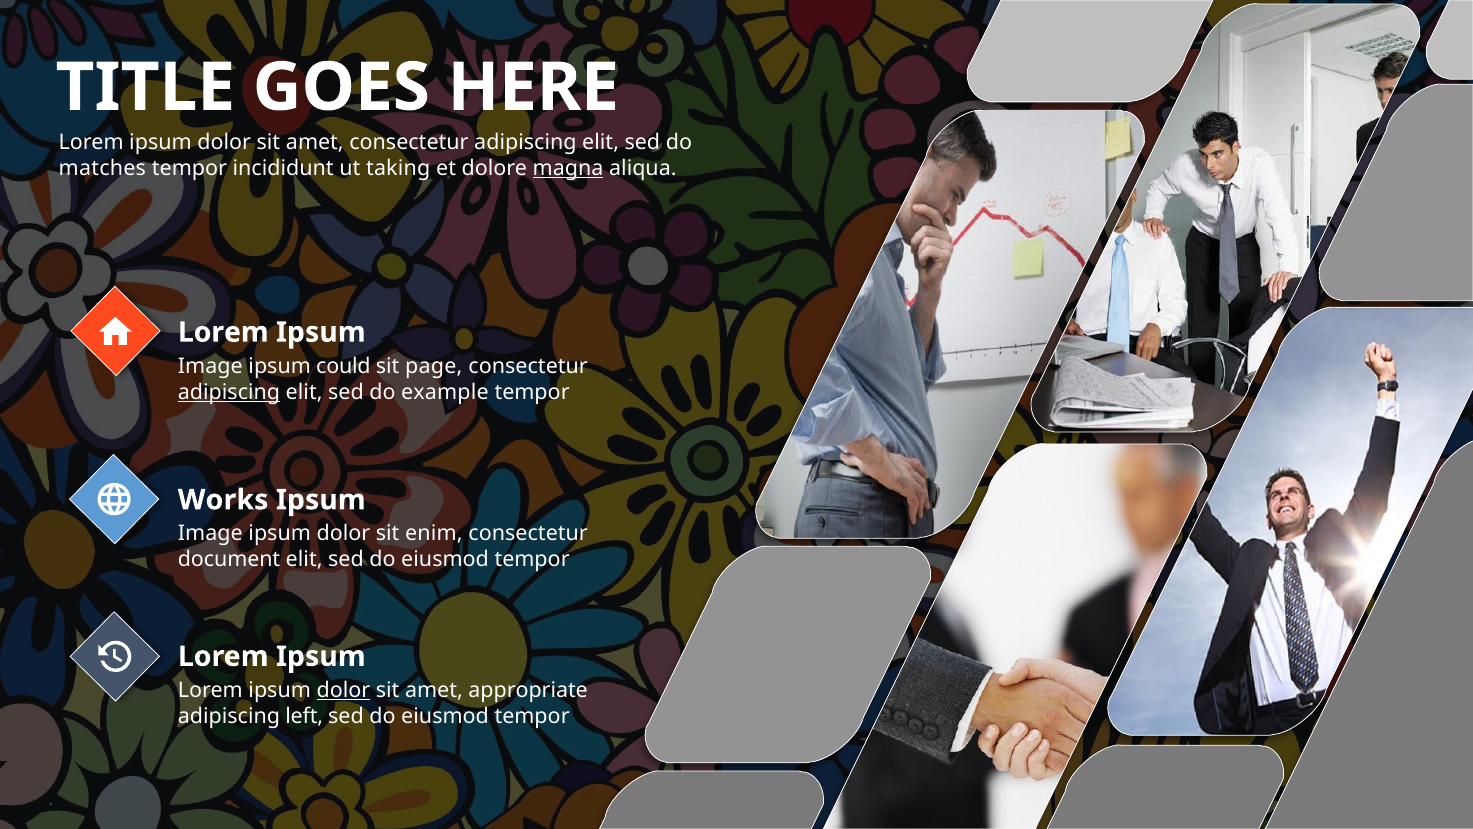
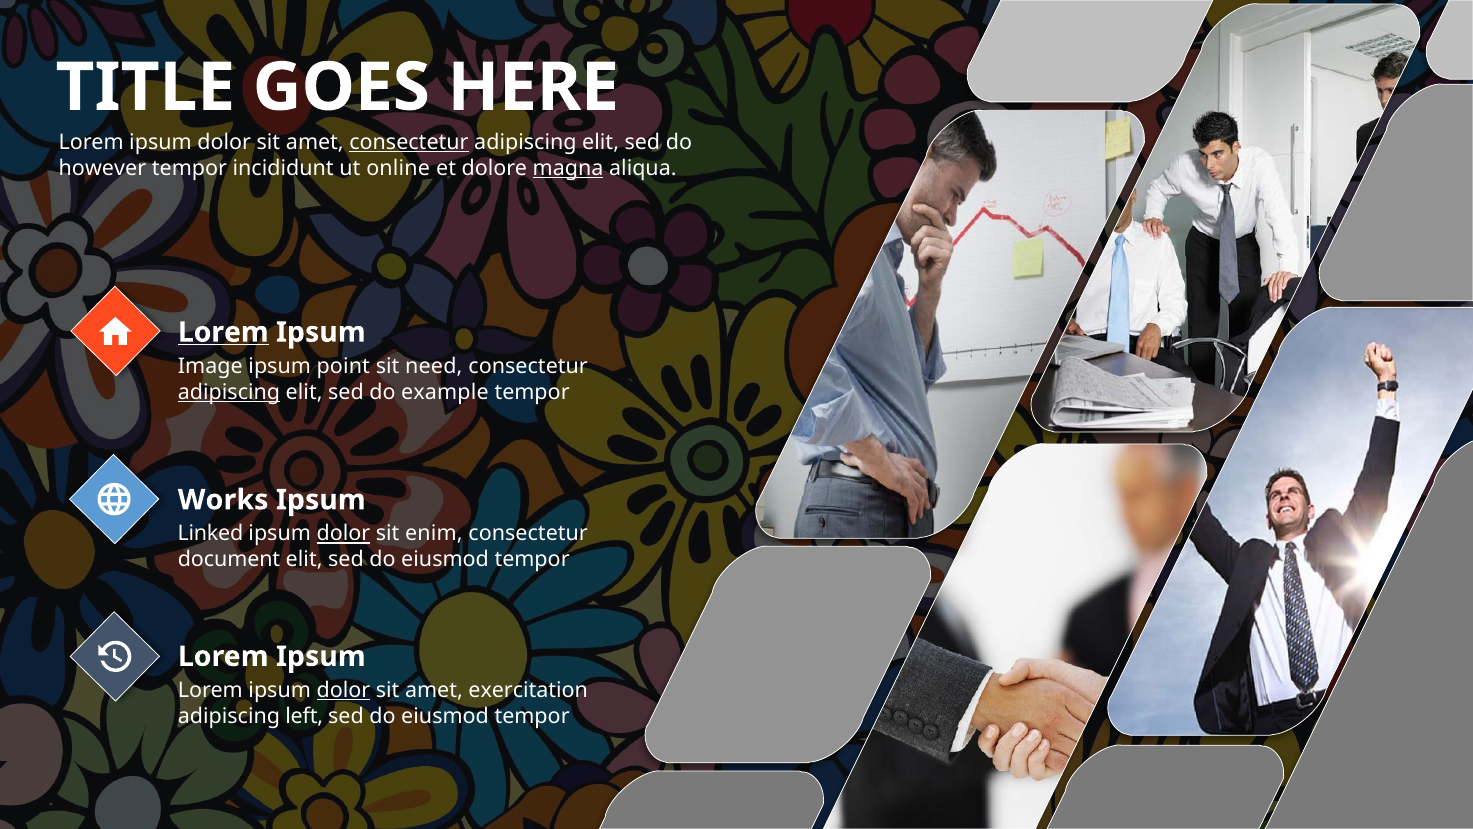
consectetur underline: none -> present (409, 142)
matches: matches -> however (102, 168)
taking: taking -> online (398, 168)
Lorem underline: none -> present (223, 332)
could: could -> point (343, 366)
page: page -> need (434, 366)
Image: Image -> Linked (210, 533)
dolor underline: none -> present (343, 533)
appropriate: appropriate -> exercitation (528, 690)
